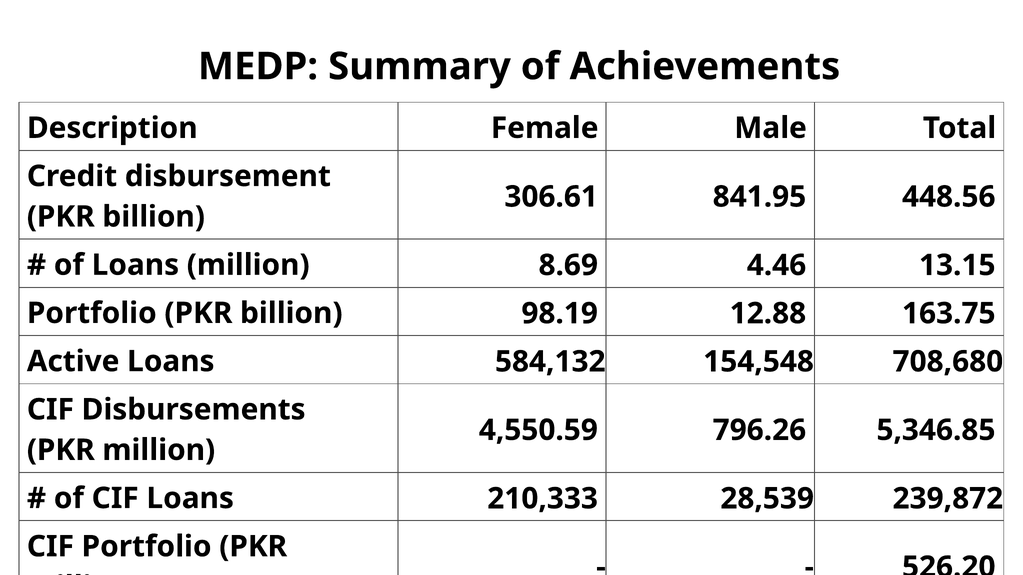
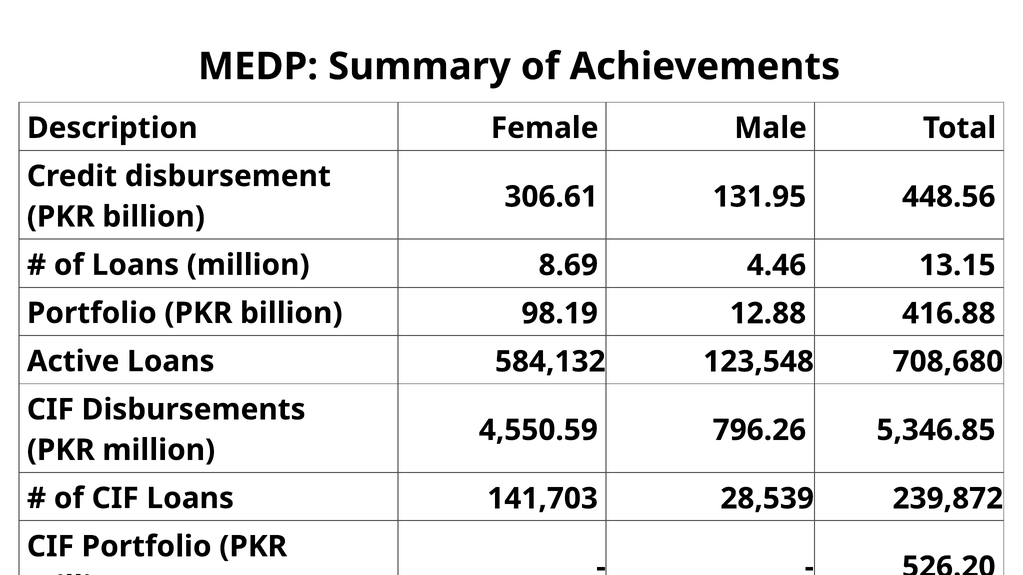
841.95: 841.95 -> 131.95 (759, 197)
163.75: 163.75 -> 416.88 (949, 314)
154,548: 154,548 -> 123,548 (759, 362)
210,333: 210,333 -> 141,703 (543, 499)
